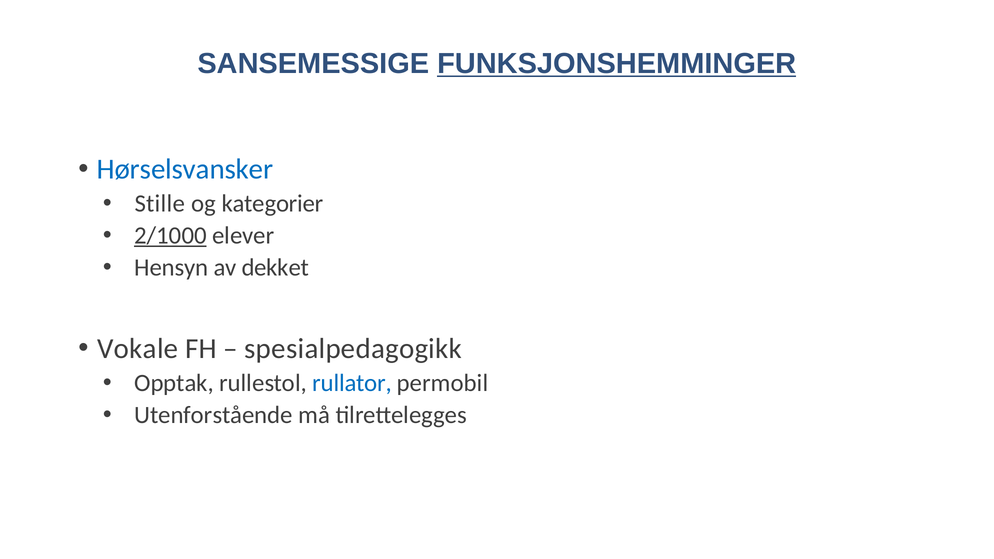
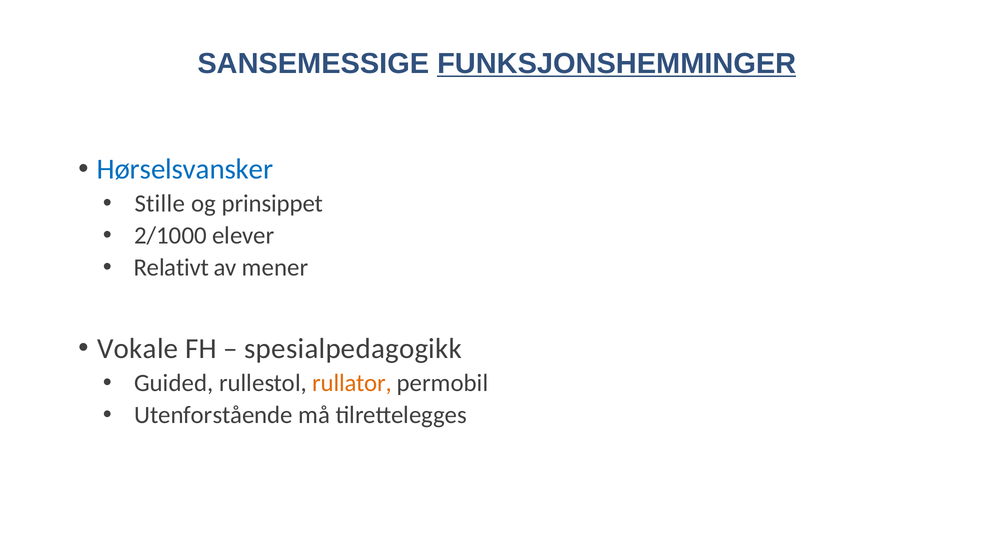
kategorier: kategorier -> prinsippet (273, 204)
2/1000 underline: present -> none (170, 236)
Hensyn: Hensyn -> Relativt (171, 268)
dekket: dekket -> mener (275, 268)
Opptak: Opptak -> Guided (174, 383)
rullator colour: blue -> orange (352, 383)
